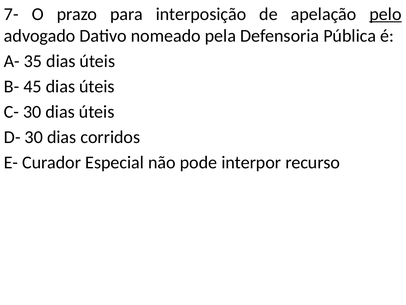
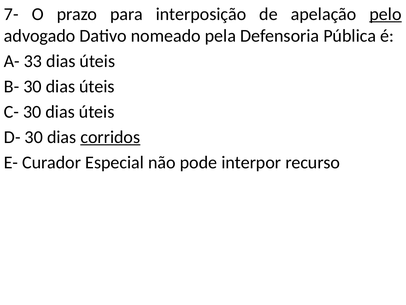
35: 35 -> 33 (33, 61)
B- 45: 45 -> 30 (33, 86)
corridos underline: none -> present (110, 137)
